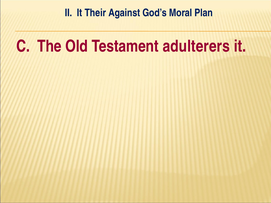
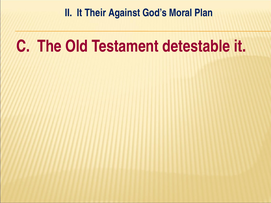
adulterers: adulterers -> detestable (196, 46)
